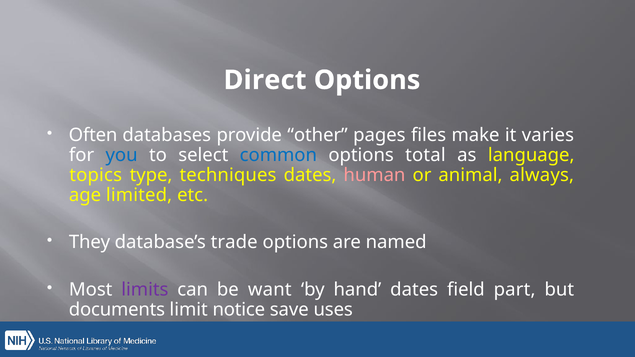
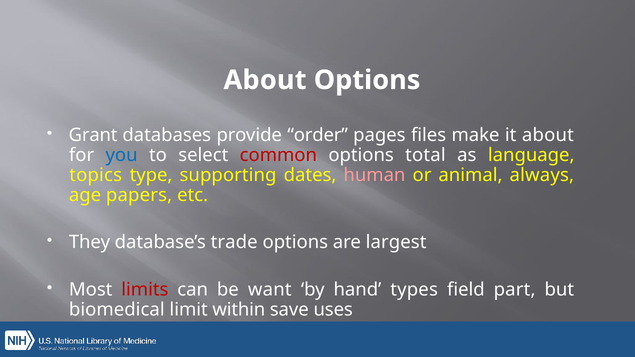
Direct: Direct -> About (265, 80)
Often: Often -> Grant (93, 135)
other: other -> order (318, 135)
it varies: varies -> about (548, 135)
common colour: blue -> red (278, 155)
techniques: techniques -> supporting (228, 175)
limited: limited -> papers (139, 195)
named: named -> largest (396, 242)
limits colour: purple -> red (145, 290)
hand dates: dates -> types (414, 290)
documents: documents -> biomedical (117, 310)
notice: notice -> within (239, 310)
